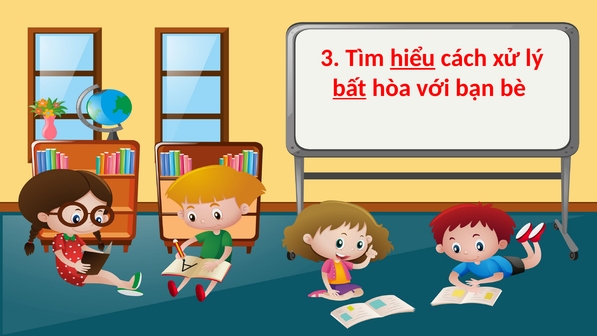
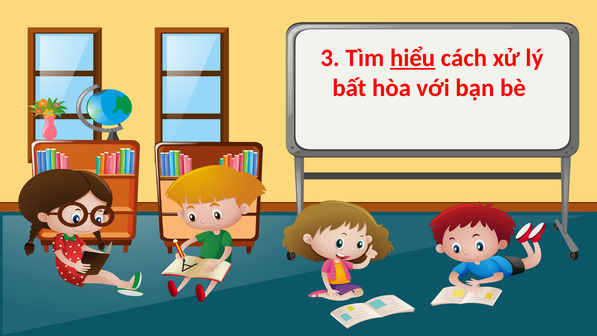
bất underline: present -> none (350, 88)
